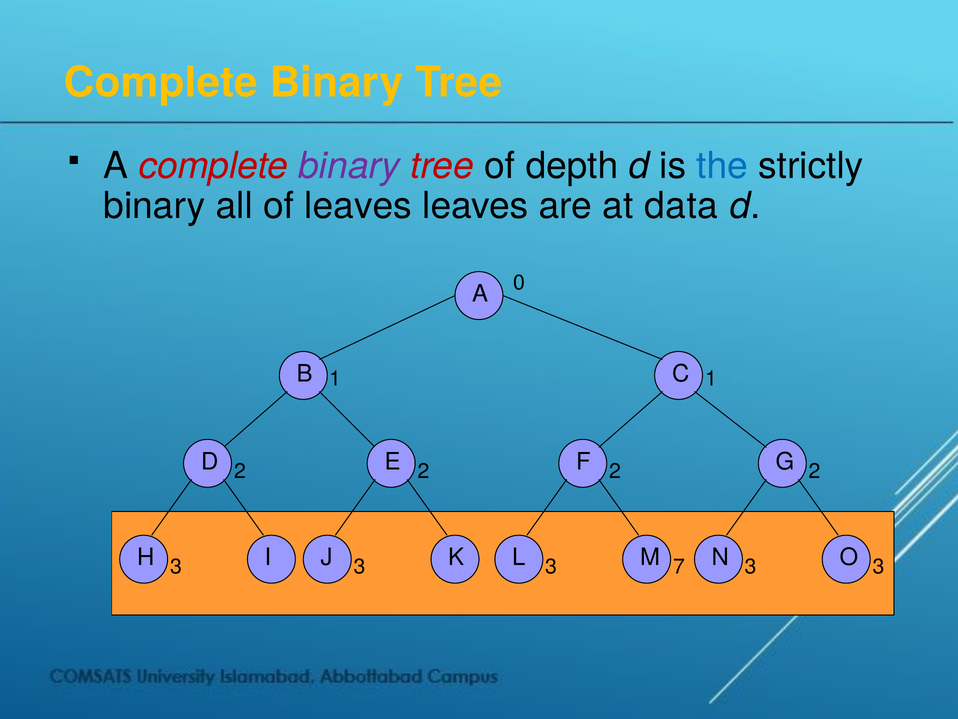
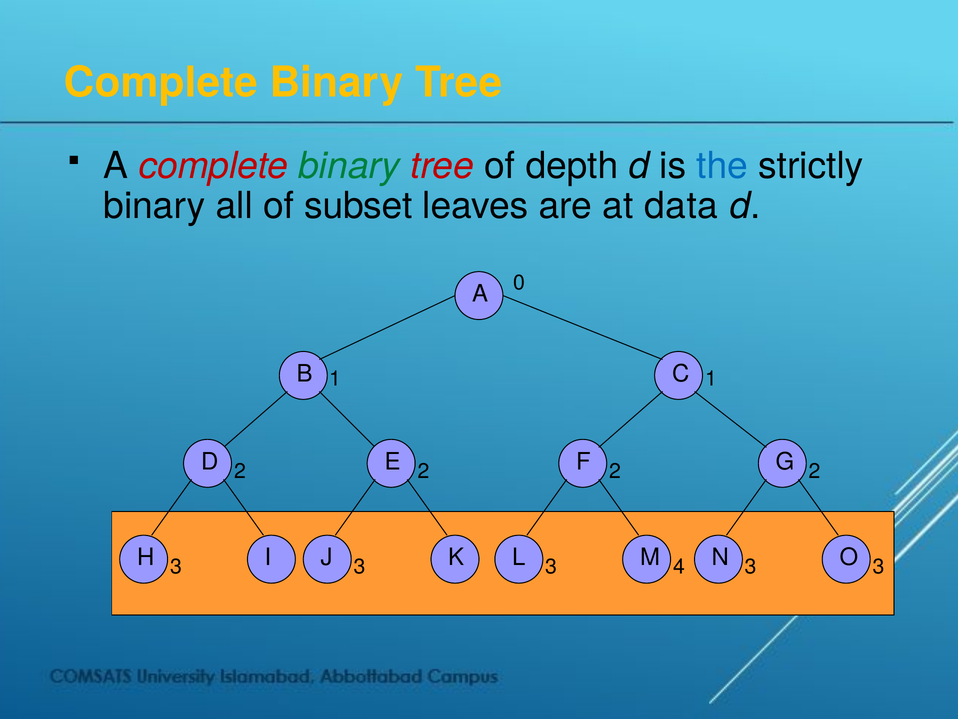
binary colour: purple -> green (349, 166)
of leaves: leaves -> subset (358, 206)
7: 7 -> 4 (679, 566)
